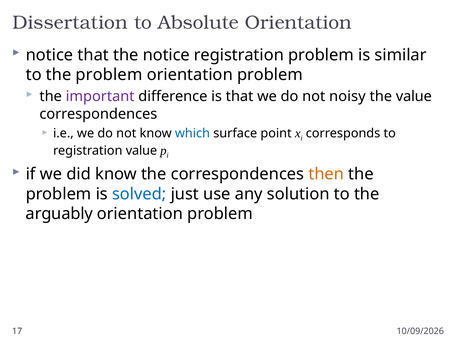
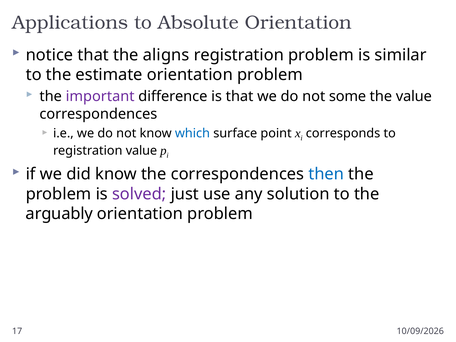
Dissertation: Dissertation -> Applications (70, 23)
the notice: notice -> aligns (166, 55)
to the problem: problem -> estimate (109, 75)
noisy: noisy -> some (348, 96)
then colour: orange -> blue (326, 174)
solved colour: blue -> purple (139, 194)
